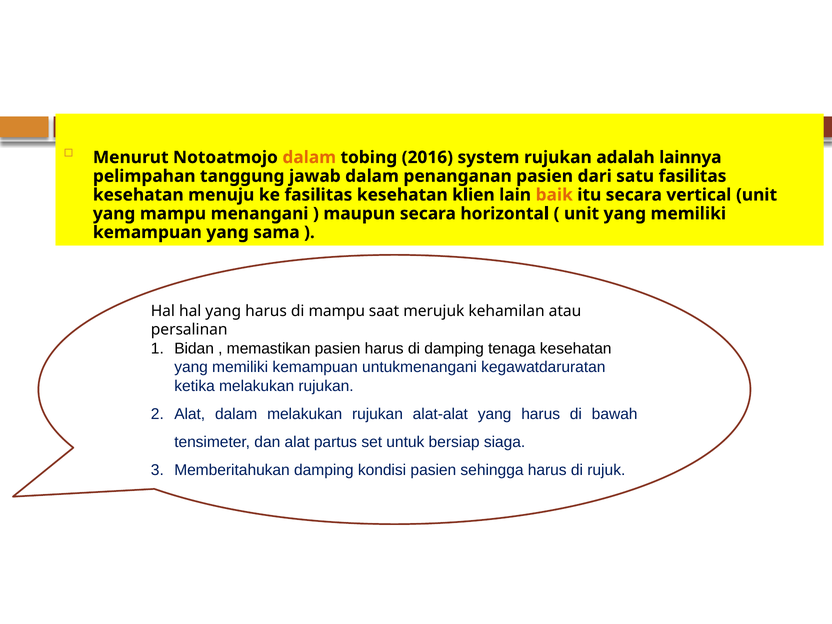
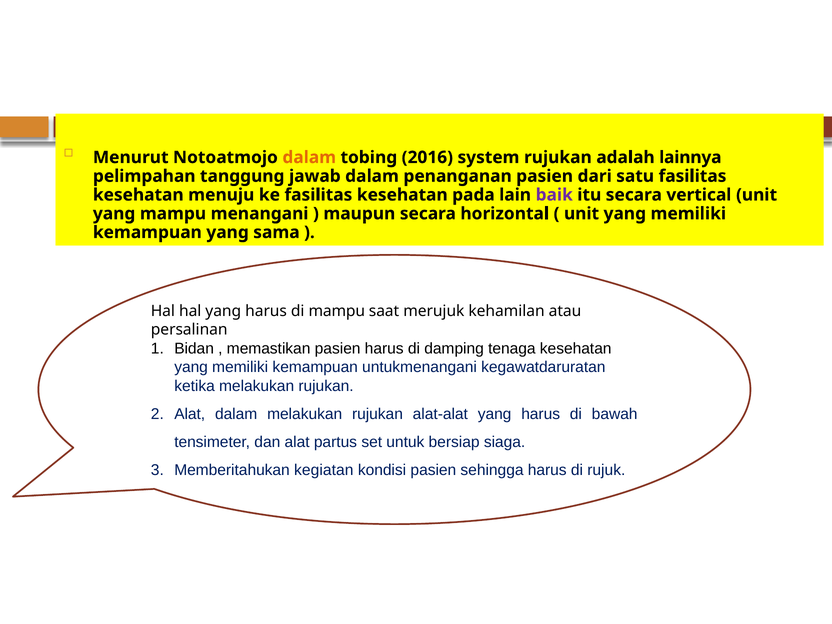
klien: klien -> pada (473, 195)
baik colour: orange -> purple (554, 195)
Memberitahukan damping: damping -> kegiatan (324, 470)
